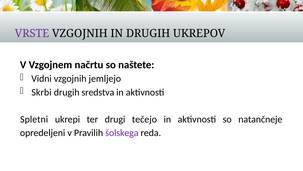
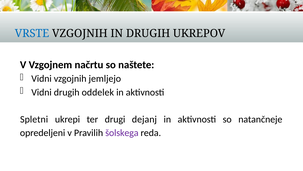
VRSTE colour: purple -> blue (32, 33)
Skrbi: Skrbi -> Vidni (41, 92)
sredstva: sredstva -> oddelek (98, 92)
tečejo: tečejo -> dejanj (144, 119)
